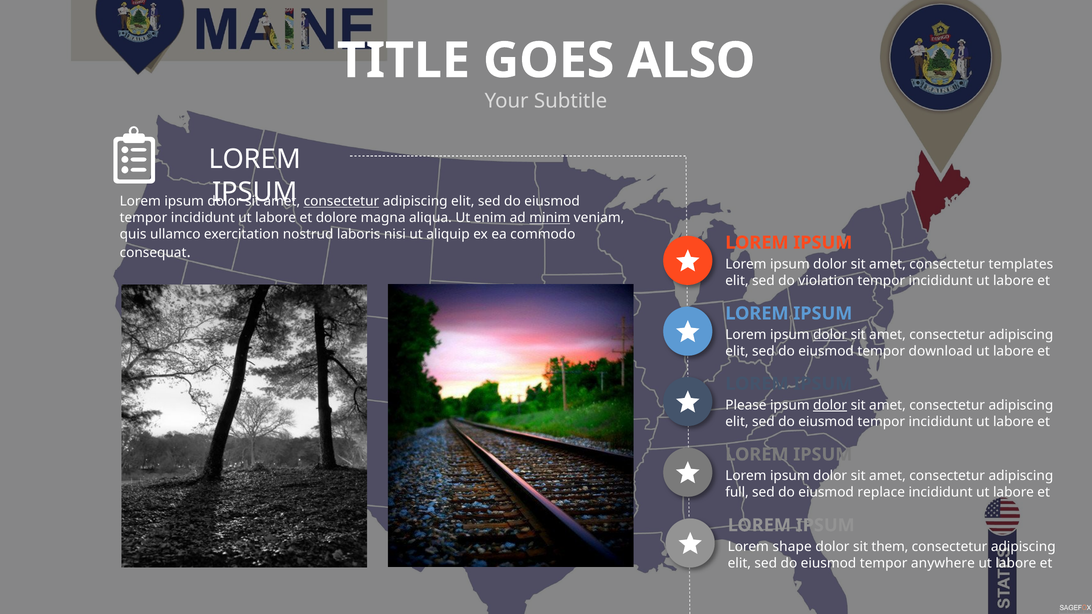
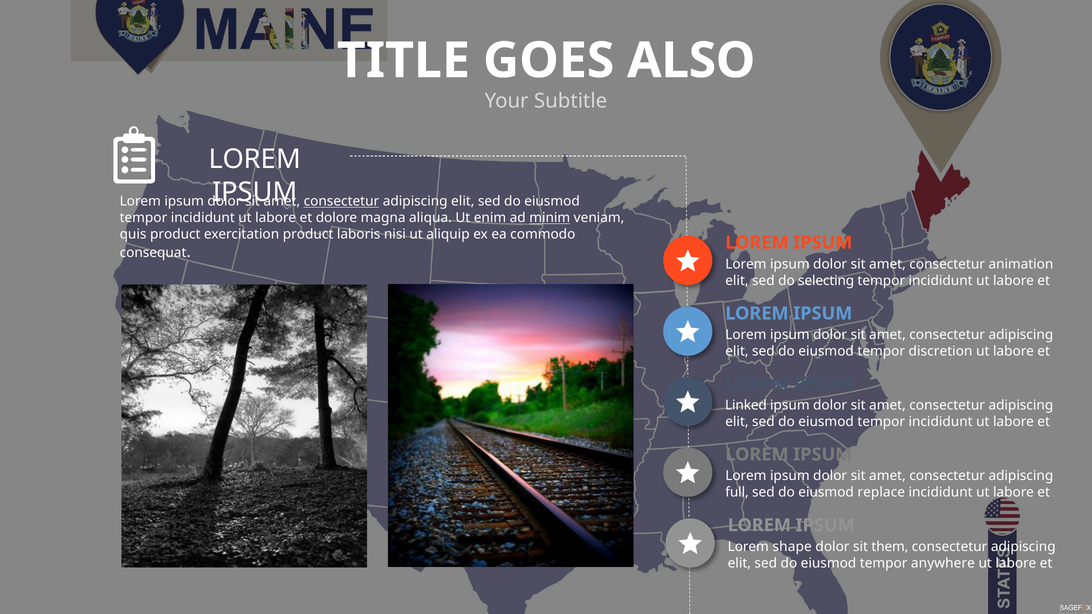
quis ullamco: ullamco -> product (175, 234)
exercitation nostrud: nostrud -> product (308, 234)
templates: templates -> animation (1021, 264)
violation: violation -> selecting (826, 281)
dolor underline: present -> none (830, 335)
download: download -> discretion (941, 351)
Please: Please -> Linked (746, 405)
dolor underline: present -> none (830, 405)
